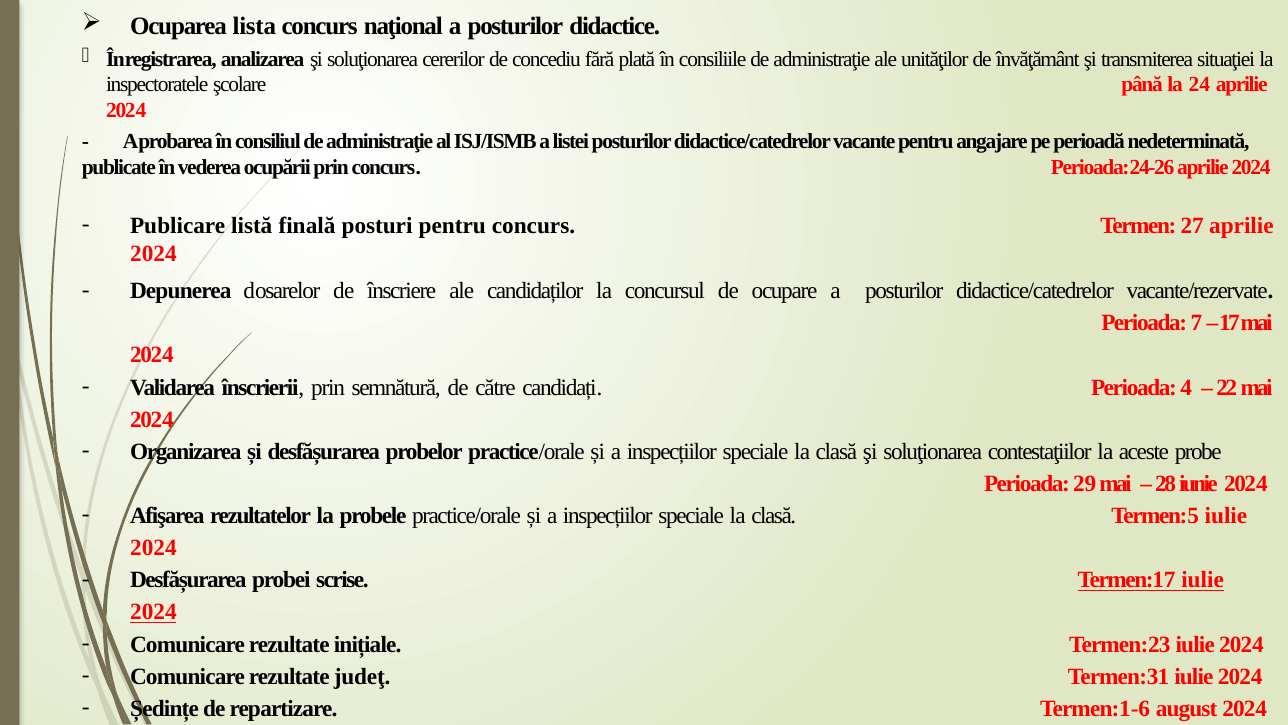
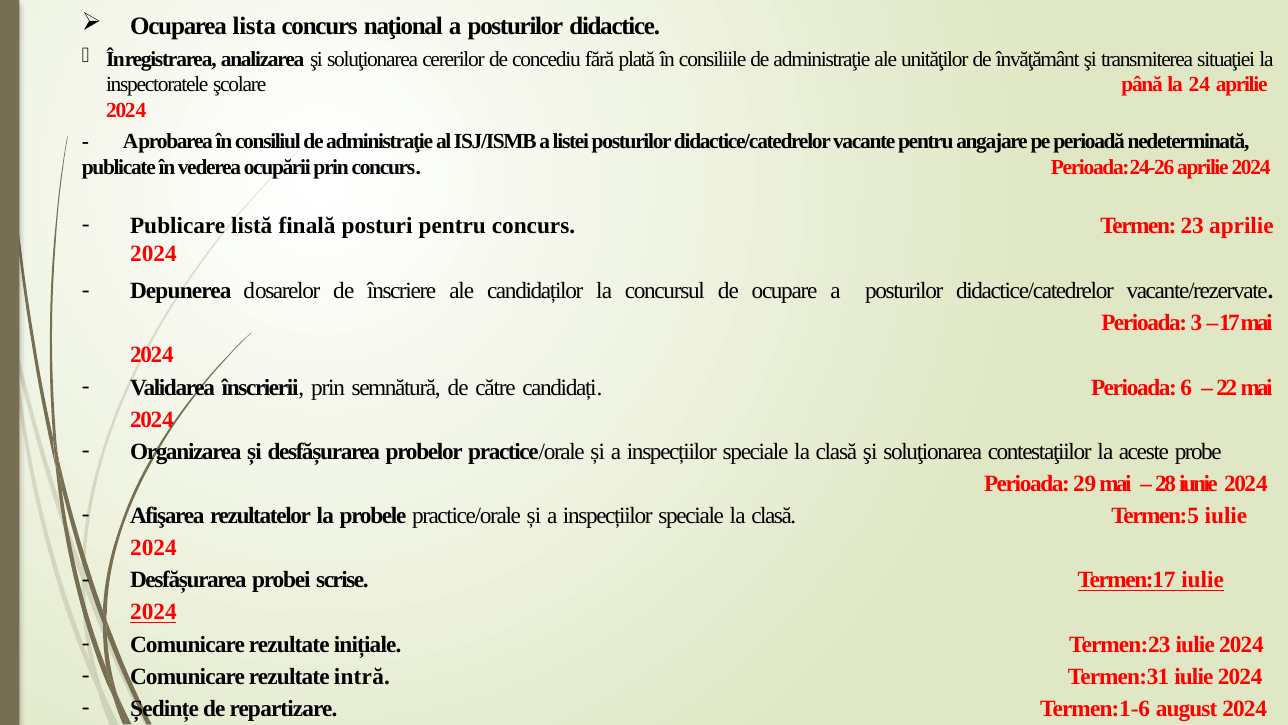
27: 27 -> 23 (1192, 225)
Perioada 7: 7 -> 3 (1196, 323)
4: 4 -> 6 (1186, 387)
judeţ: judeţ -> intră (362, 676)
